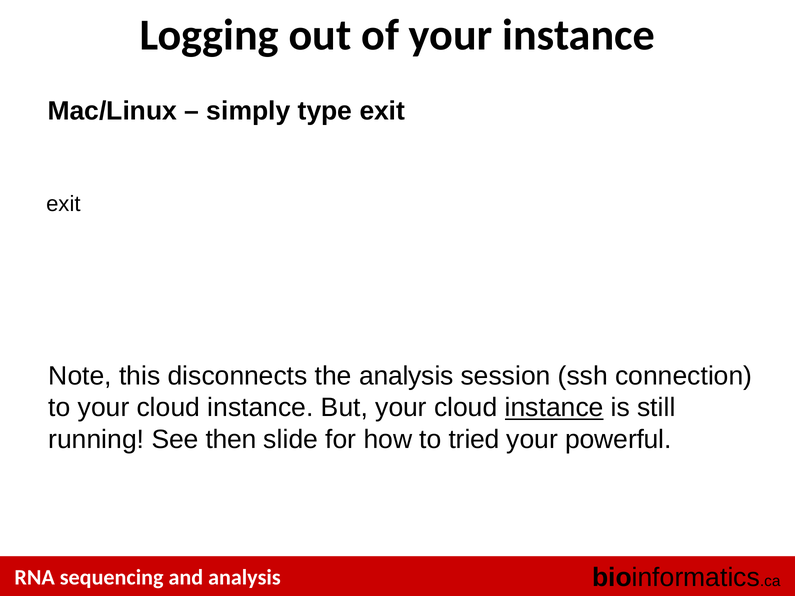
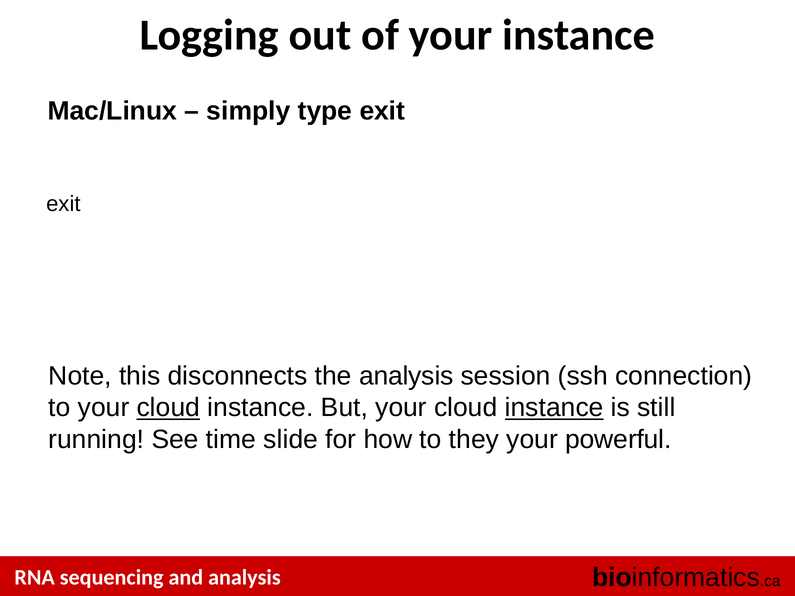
cloud underline: none -> present (168, 408)
then: then -> time (231, 440)
tried: tried -> they (474, 440)
